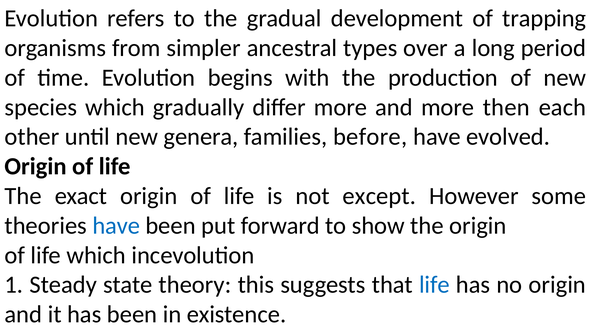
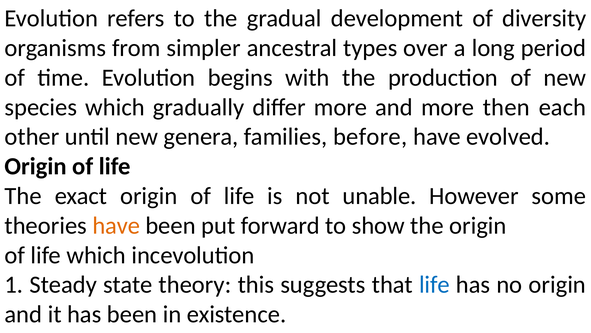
trapping: trapping -> diversity (544, 18)
except: except -> unable (380, 196)
have colour: blue -> orange (116, 225)
